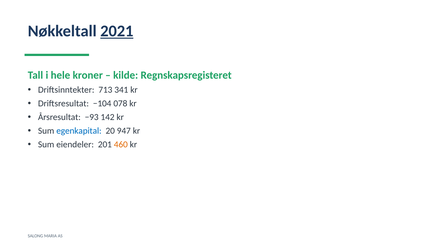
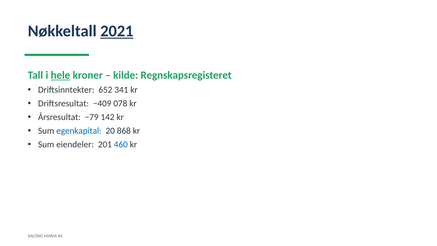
hele underline: none -> present (60, 75)
713: 713 -> 652 (105, 90)
−104: −104 -> −409 (102, 104)
−93: −93 -> −79 (92, 117)
947: 947 -> 868 (124, 131)
460 colour: orange -> blue (121, 145)
